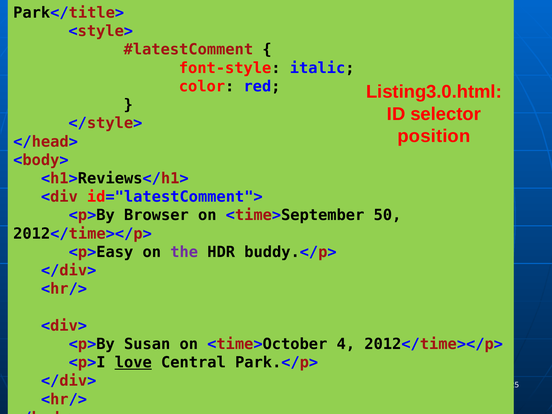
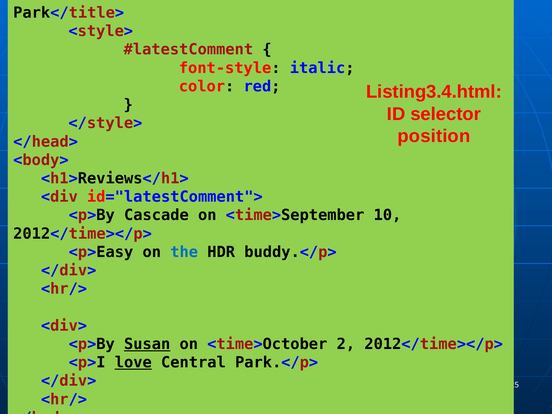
Listing3.0.html: Listing3.0.html -> Listing3.4.html (434, 92)
Browser: Browser -> Cascade (156, 215)
50: 50 -> 10 (387, 215)
the colour: purple -> blue (184, 252)
Susan underline: none -> present (147, 344)
4: 4 -> 2 (346, 344)
